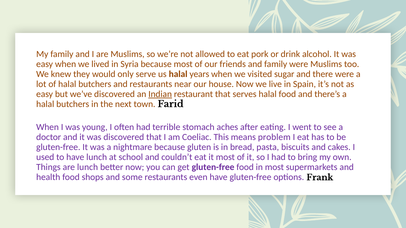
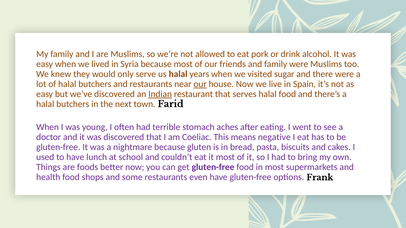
our underline: none -> present (200, 84)
problem: problem -> negative (274, 137)
are lunch: lunch -> foods (88, 167)
